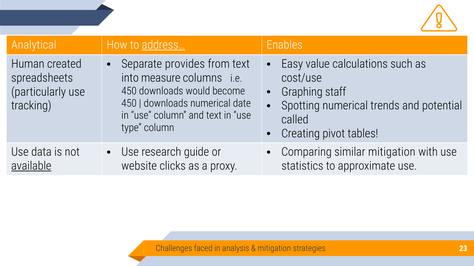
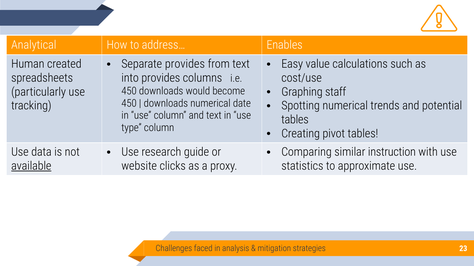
address… underline: present -> none (163, 45)
into measure: measure -> provides (161, 78)
called: called -> tables (295, 120)
similar mitigation: mitigation -> instruction (392, 152)
